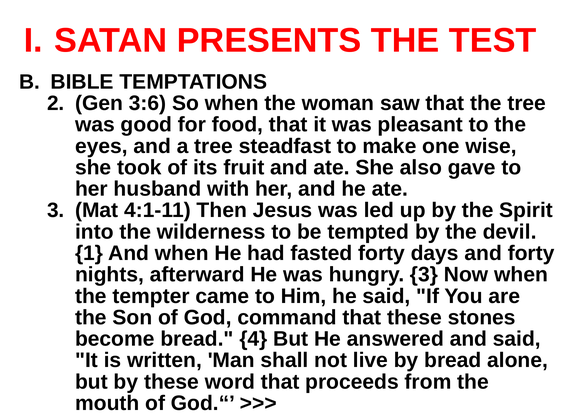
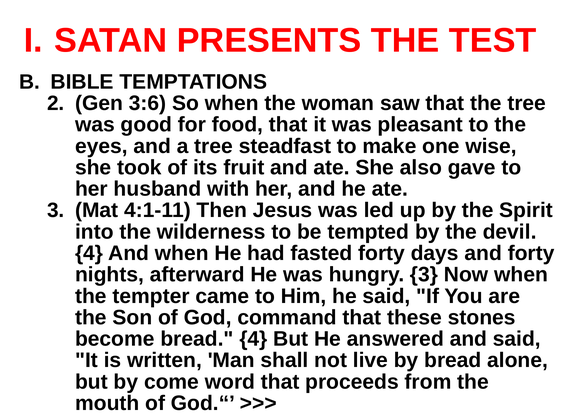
1: 1 -> 4 (89, 254)
by these: these -> come (172, 382)
